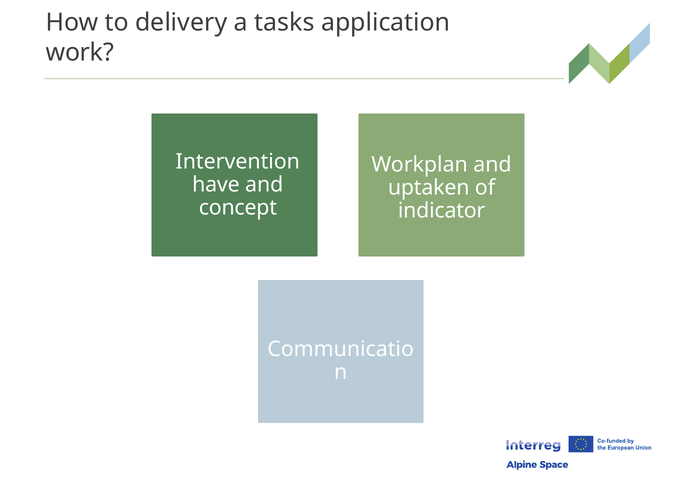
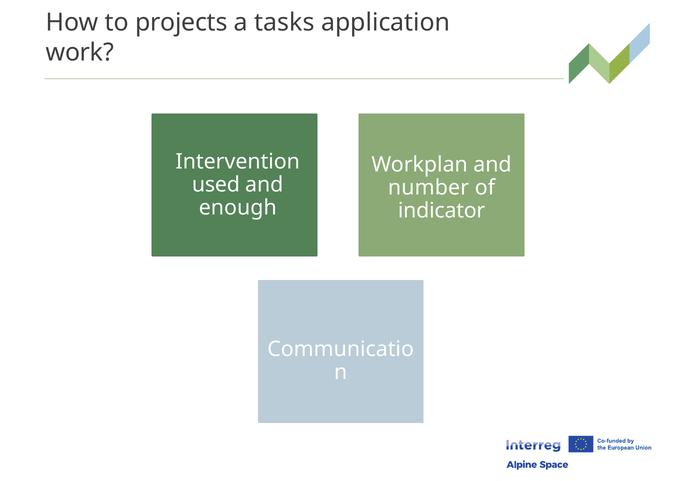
delivery: delivery -> projects (181, 23)
have: have -> used (216, 185)
uptaken: uptaken -> number (429, 188)
concept: concept -> enough (238, 208)
